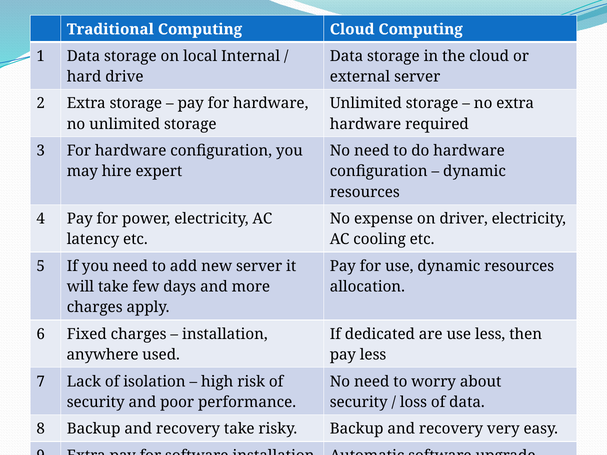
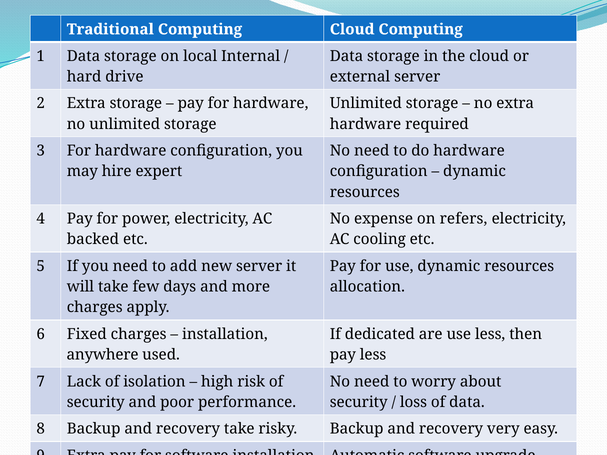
driver: driver -> refers (464, 219)
latency: latency -> backed (93, 240)
